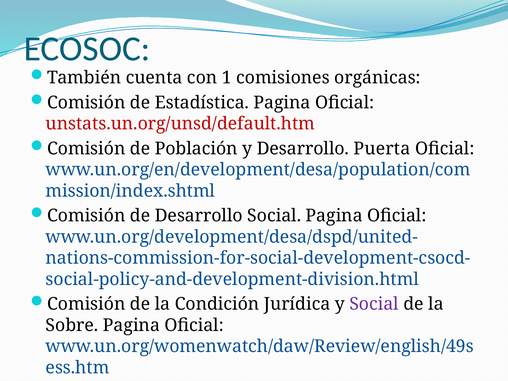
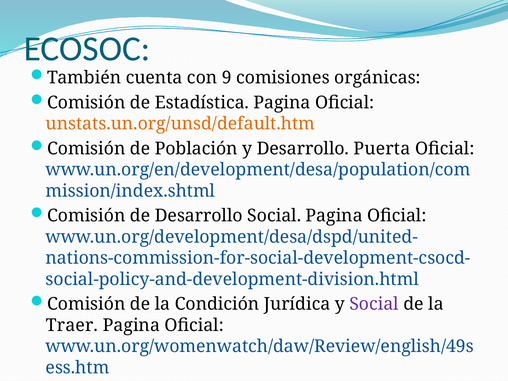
1: 1 -> 9 (227, 78)
unstats.un.org/unsd/default.htm colour: red -> orange (180, 124)
Sobre: Sobre -> Traer (72, 325)
